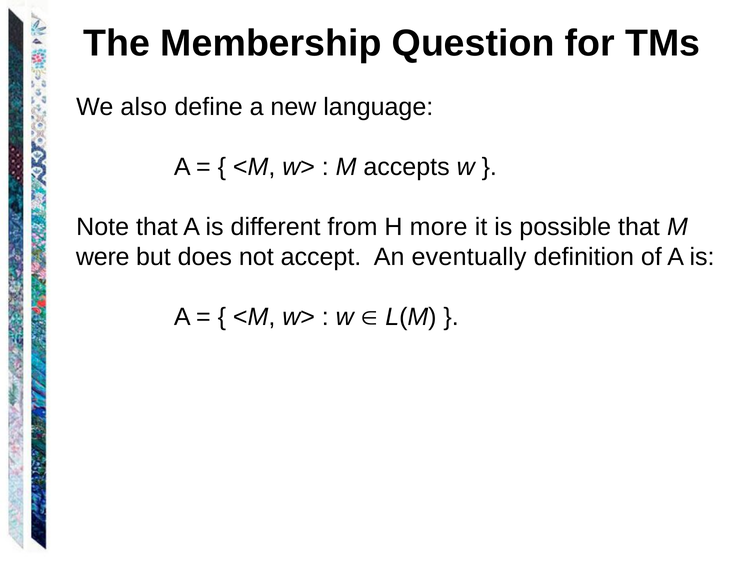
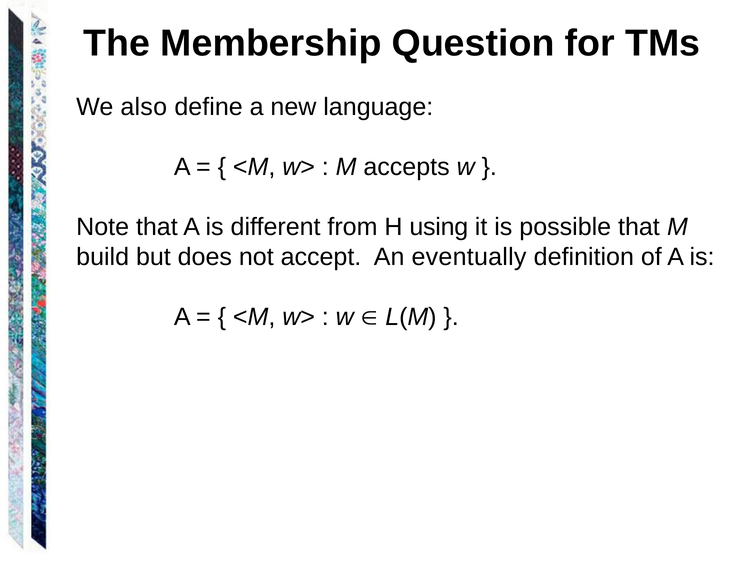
more: more -> using (439, 227)
were: were -> build (103, 257)
